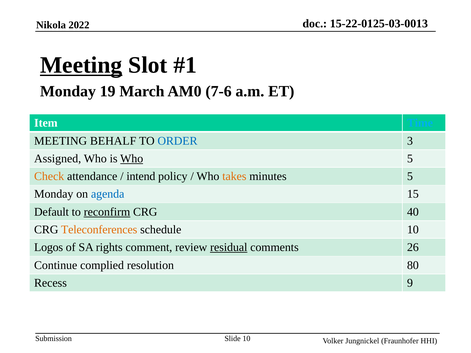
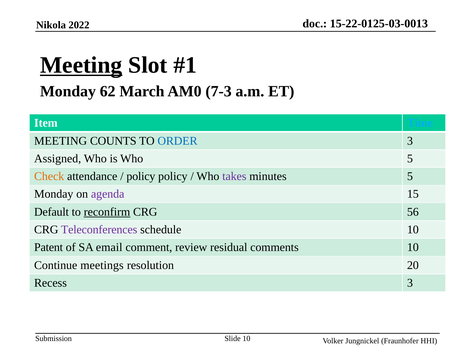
19: 19 -> 62 (108, 91)
7-6: 7-6 -> 7-3 (219, 91)
BEHALF: BEHALF -> COUNTS (113, 141)
Who underline: present -> none (132, 159)
intend: intend -> policy (141, 176)
takes colour: orange -> purple (234, 176)
agenda colour: blue -> purple (108, 194)
40: 40 -> 56 (413, 212)
Teleconferences colour: orange -> purple (99, 230)
Logos: Logos -> Patent (49, 248)
rights: rights -> email (109, 248)
residual underline: present -> none (229, 248)
comments 26: 26 -> 10 (413, 248)
complied: complied -> meetings (102, 265)
80: 80 -> 20 (413, 265)
Recess 9: 9 -> 3 (410, 283)
